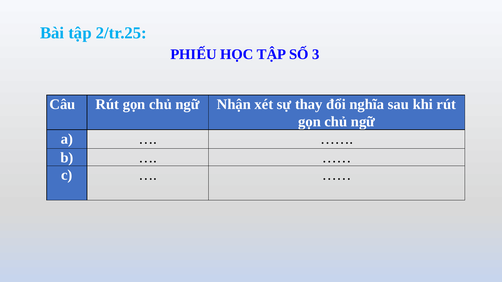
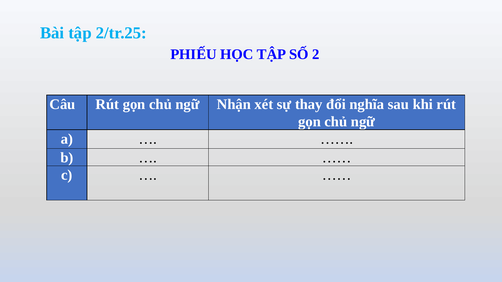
3: 3 -> 2 (316, 54)
